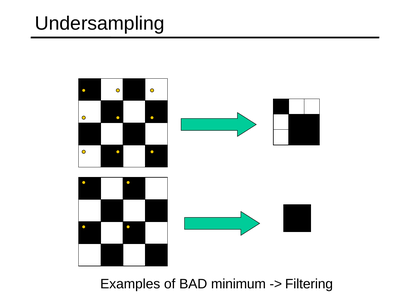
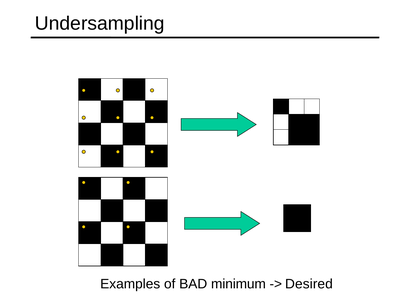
Filtering: Filtering -> Desired (309, 284)
